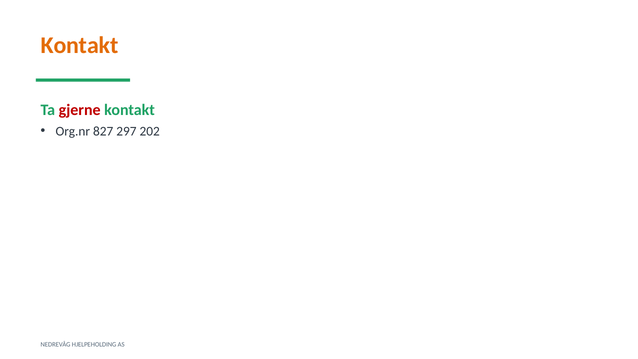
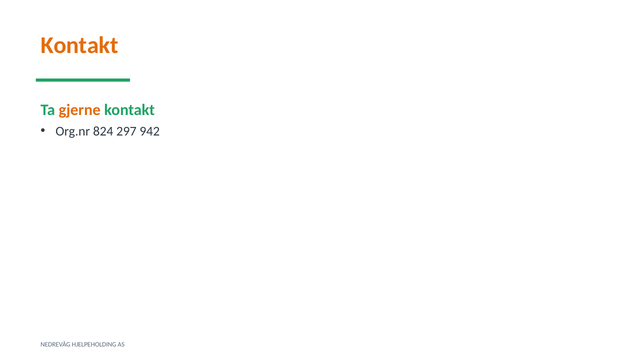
gjerne colour: red -> orange (80, 110)
827: 827 -> 824 (103, 131)
202: 202 -> 942 (150, 131)
